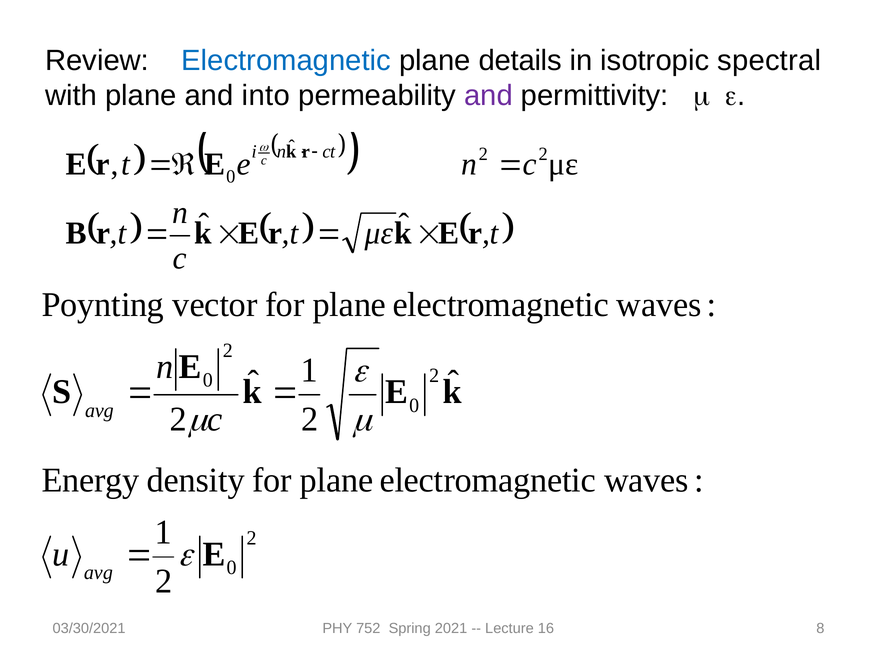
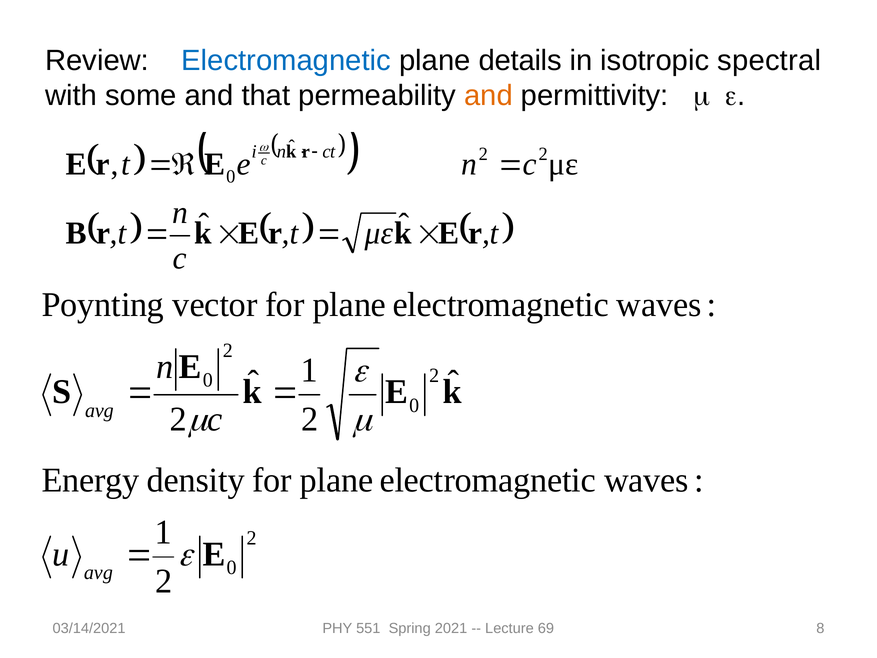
with plane: plane -> some (141, 95)
into: into -> that (266, 95)
and colour: purple -> orange (488, 95)
03/30/2021: 03/30/2021 -> 03/14/2021 (89, 628)
752: 752 -> 551 (368, 628)
16: 16 -> 69 (546, 628)
